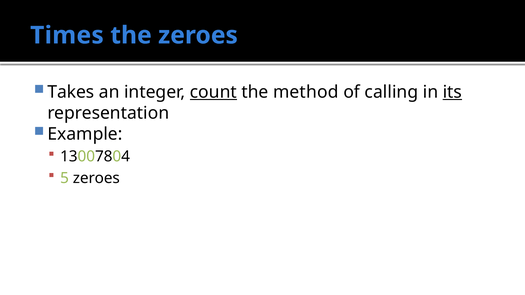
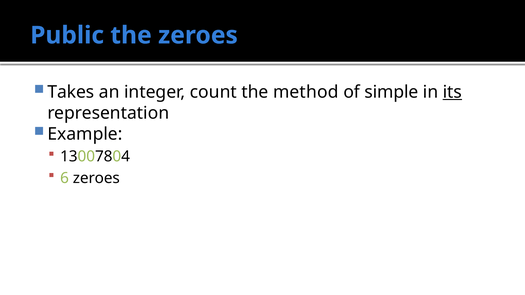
Times: Times -> Public (67, 35)
count underline: present -> none (213, 92)
calling: calling -> simple (392, 92)
5: 5 -> 6 (64, 178)
